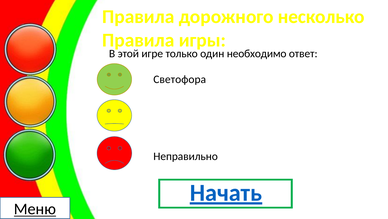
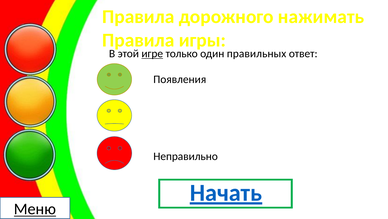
несколько: несколько -> нажимать (321, 17)
игре underline: none -> present (152, 53)
необходимо: необходимо -> правильных (257, 53)
Светофора: Светофора -> Появления (180, 79)
